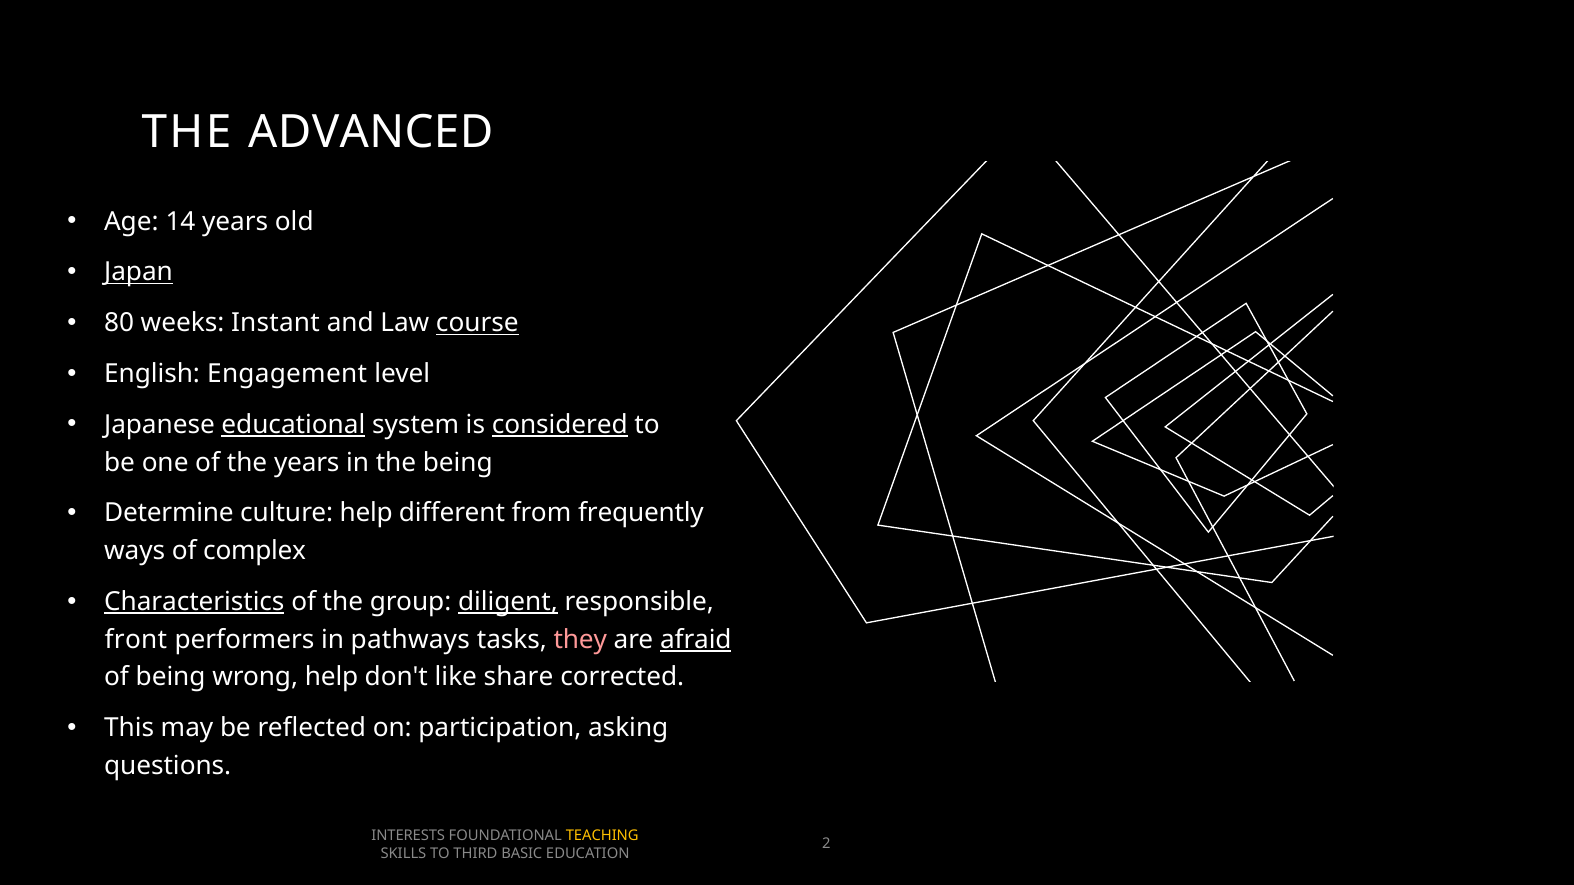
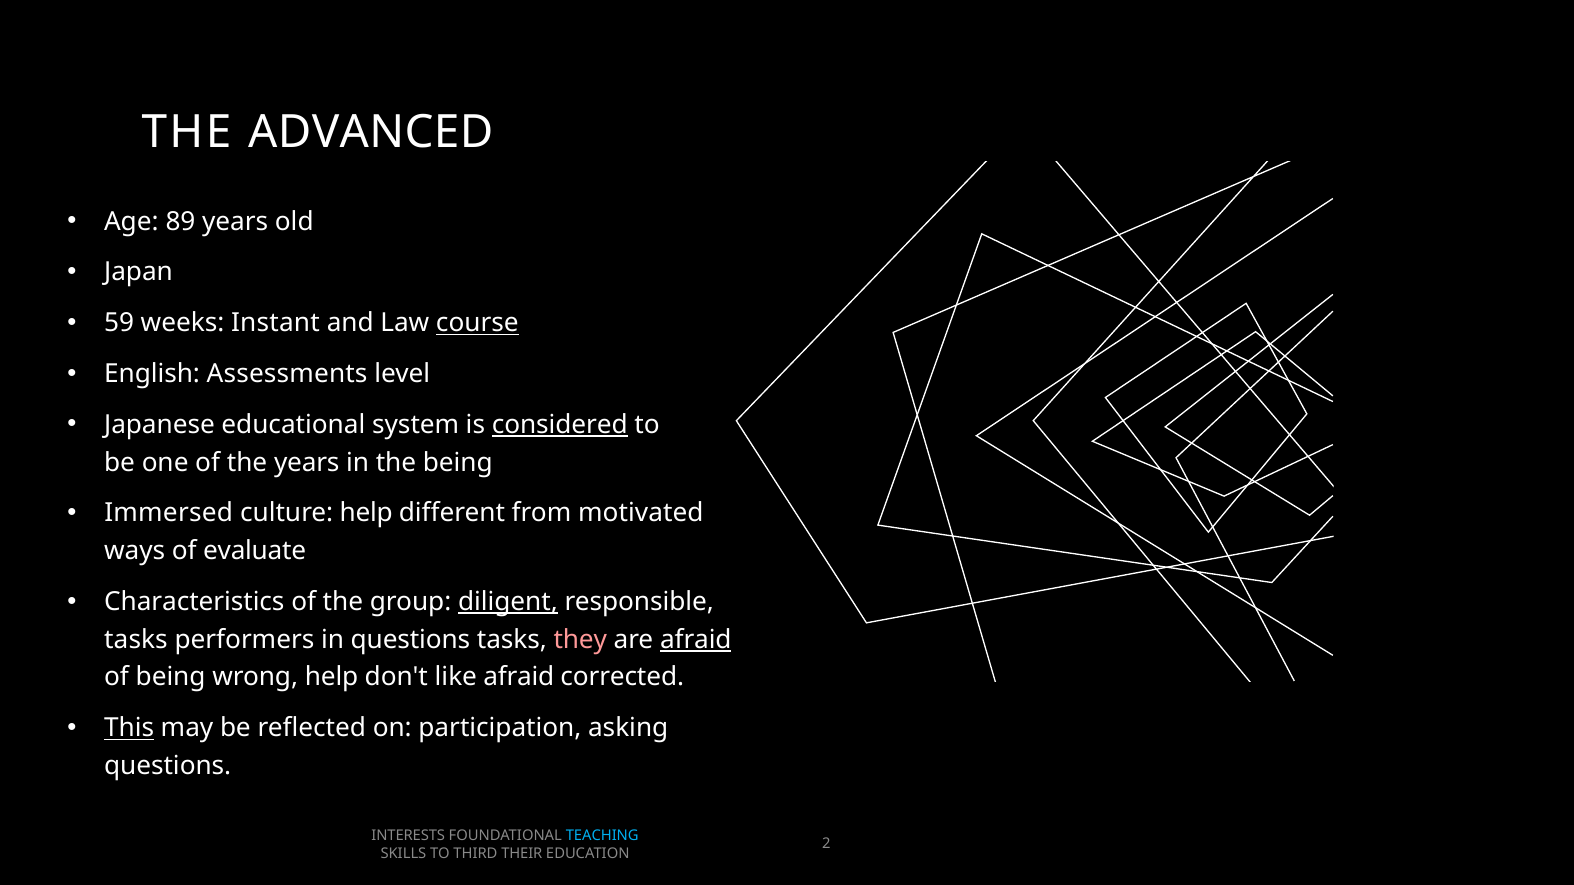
14: 14 -> 89 (180, 222)
Japan underline: present -> none (139, 272)
80: 80 -> 59 (119, 323)
Engagement: Engagement -> Assessments (287, 374)
educational underline: present -> none (293, 425)
Determine: Determine -> Immersed (169, 514)
frequently: frequently -> motivated (641, 514)
complex: complex -> evaluate (255, 551)
Characteristics underline: present -> none (194, 602)
front: front -> tasks (136, 640)
in pathways: pathways -> questions (410, 640)
like share: share -> afraid (519, 678)
This underline: none -> present (129, 728)
TEACHING colour: yellow -> light blue (602, 836)
BASIC: BASIC -> THEIR (522, 854)
